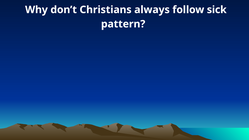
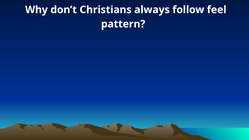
sick: sick -> feel (217, 10)
